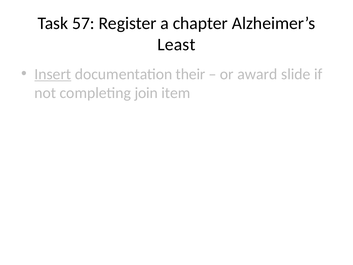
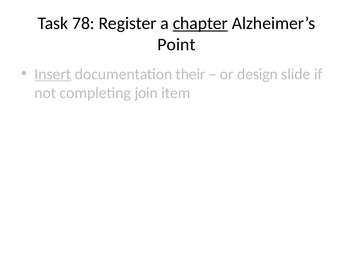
57: 57 -> 78 (83, 23)
chapter underline: none -> present (200, 23)
Least: Least -> Point (176, 44)
award: award -> design (257, 74)
